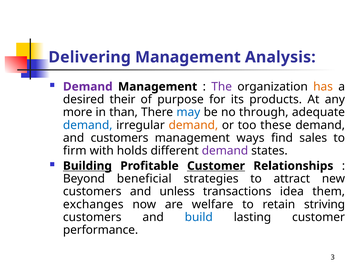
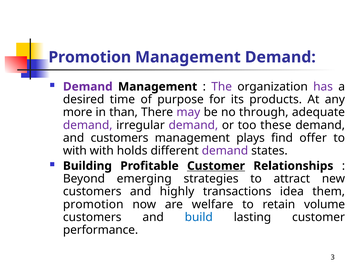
Delivering: Delivering -> Promotion (90, 57)
Management Analysis: Analysis -> Demand (280, 57)
has colour: orange -> purple (323, 87)
their: their -> time (122, 99)
may colour: blue -> purple (188, 112)
demand colour: blue -> purple (88, 125)
demand colour: orange -> purple (193, 125)
ways: ways -> plays (251, 138)
sales: sales -> offer (313, 138)
firm: firm -> with (75, 151)
Building underline: present -> none (87, 166)
beneficial: beneficial -> emerging (144, 179)
unless: unless -> highly (177, 192)
exchanges: exchanges -> promotion (93, 204)
striving: striving -> volume (325, 204)
